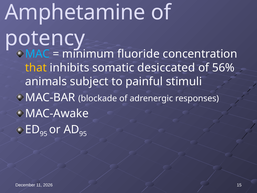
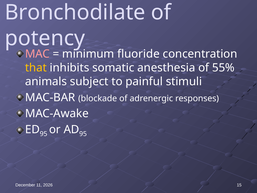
Amphetamine: Amphetamine -> Bronchodilate (75, 12)
MAC colour: light blue -> pink (37, 54)
desiccated: desiccated -> anesthesia (166, 68)
56%: 56% -> 55% (223, 68)
